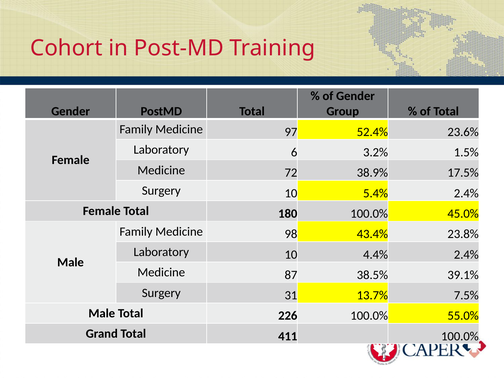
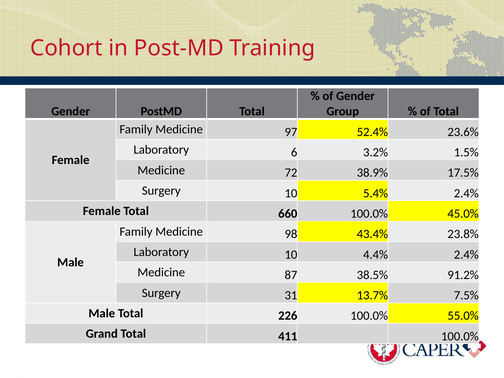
180: 180 -> 660 (288, 214)
39.1%: 39.1% -> 91.2% (463, 275)
